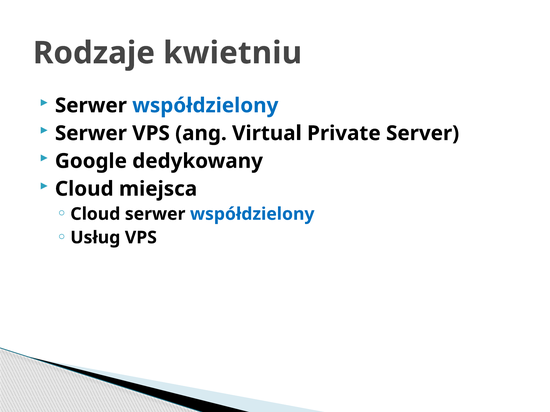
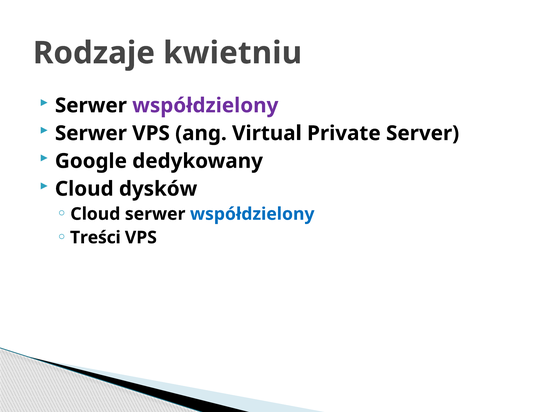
współdzielony colour: blue -> purple (205, 106)
miejsca: miejsca -> dysków (158, 189)
Usług: Usług -> Treści (95, 238)
